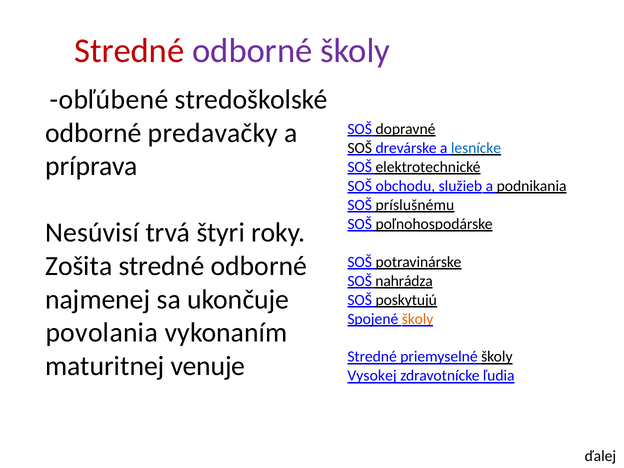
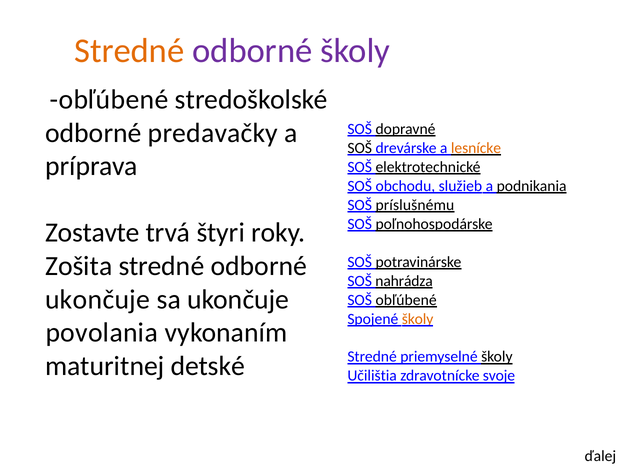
Stredné colour: red -> orange (129, 51)
lesnícke colour: blue -> orange (476, 148)
Nesúvisí: Nesúvisí -> Zostavte (92, 233)
najmenej: najmenej -> ukončuje (98, 299)
SOŠ poskytujú: poskytujú -> obľúbené (406, 300)
venuje: venuje -> detské (208, 366)
Vysokej: Vysokej -> Učilištia (372, 376)
ľudia: ľudia -> svoje (499, 376)
